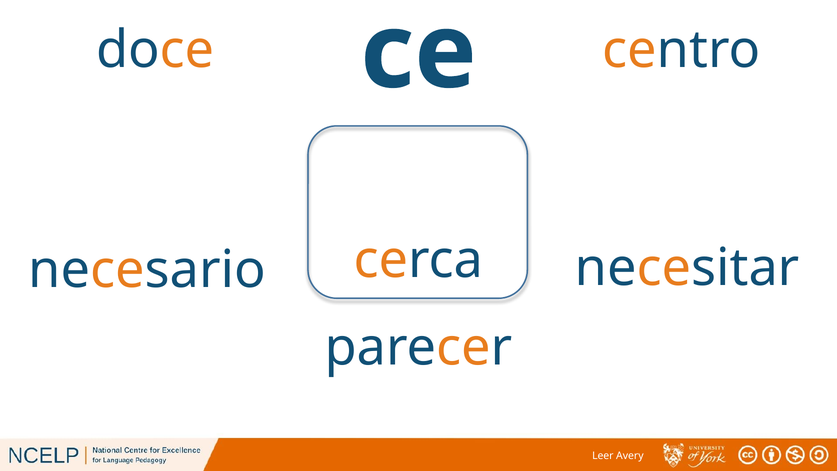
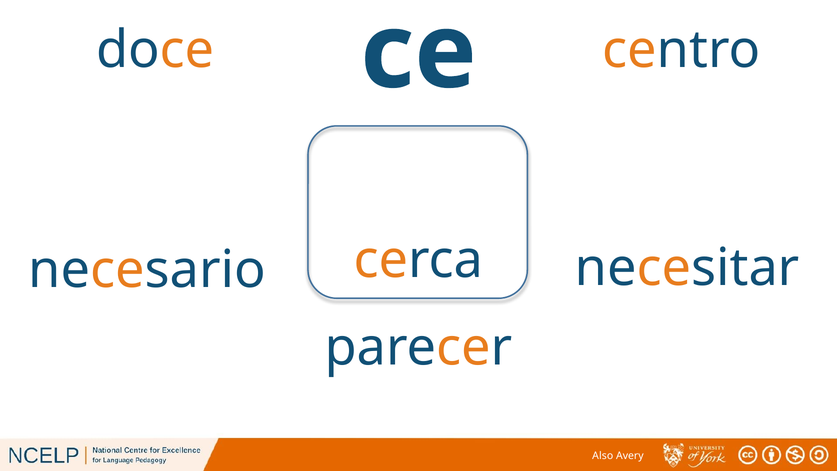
Leer: Leer -> Also (603, 455)
